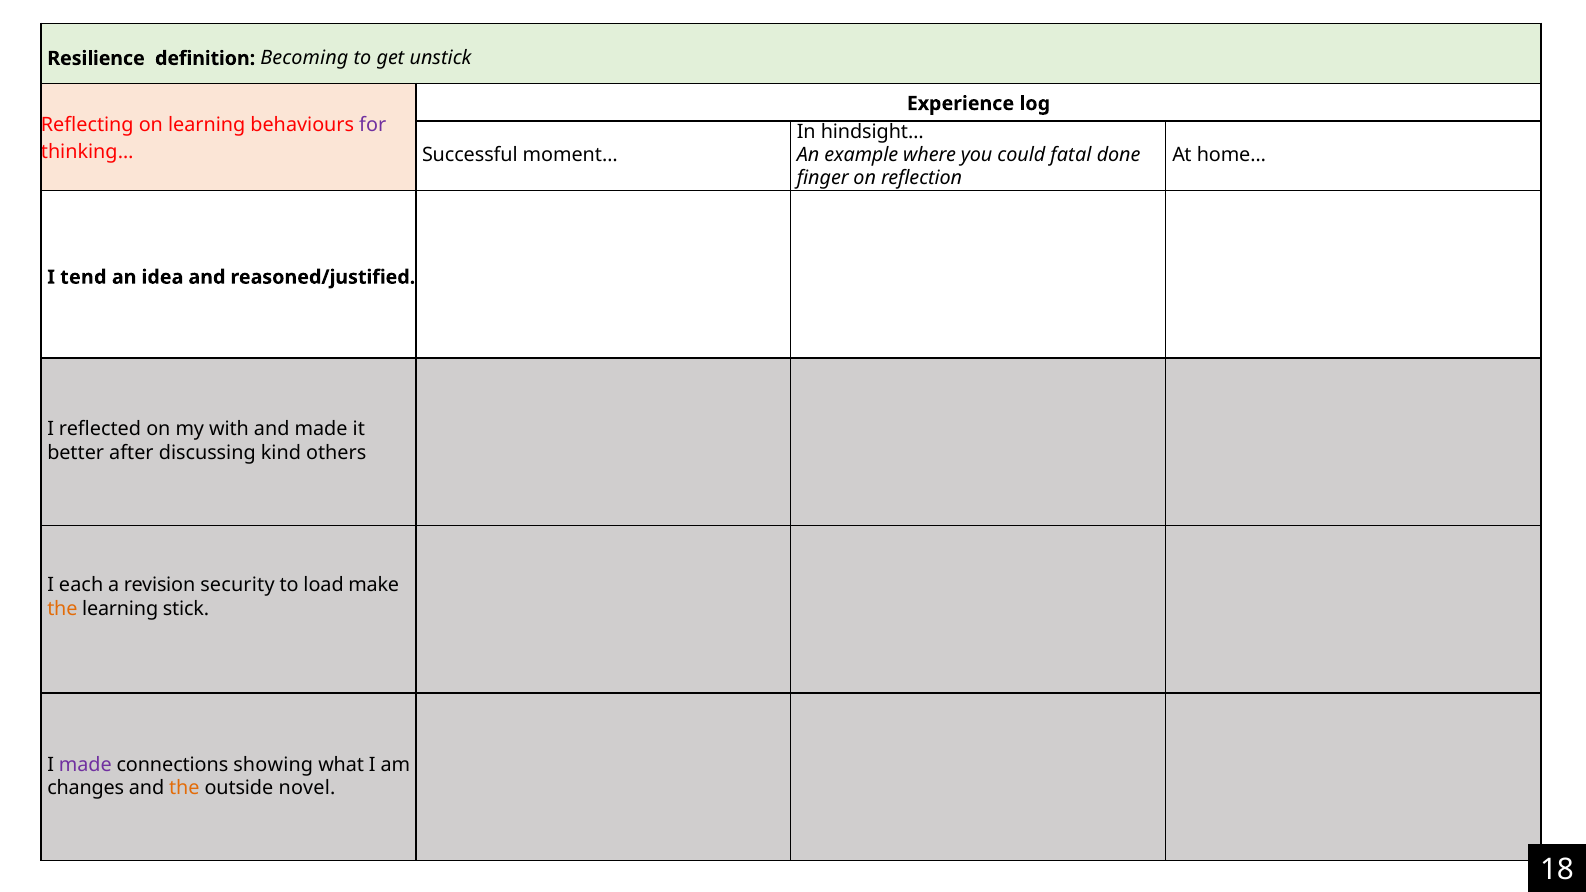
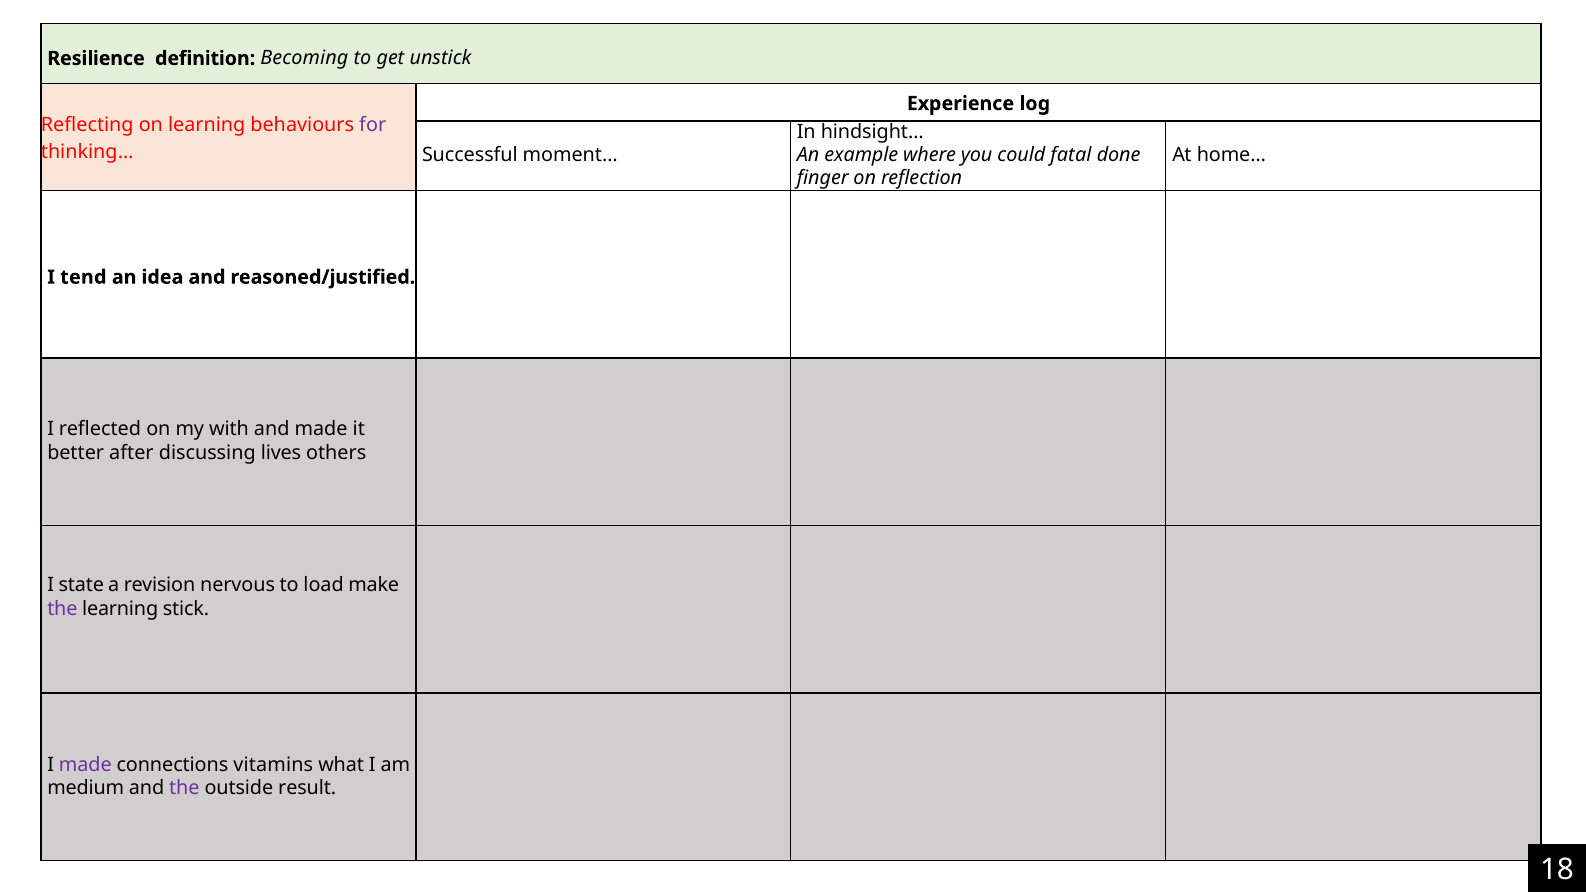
kind: kind -> lives (281, 453)
each: each -> state (81, 585)
security: security -> nervous (238, 585)
the colour: orange -> purple (62, 609)
showing: showing -> vitamins (273, 765)
changes: changes -> medium (86, 788)
the colour: orange -> purple (184, 788)
novel: novel -> result (307, 788)
